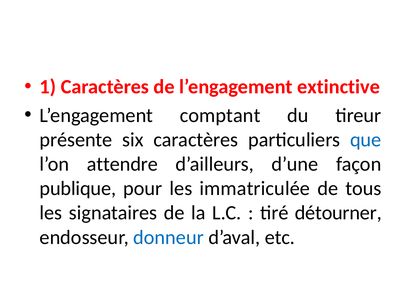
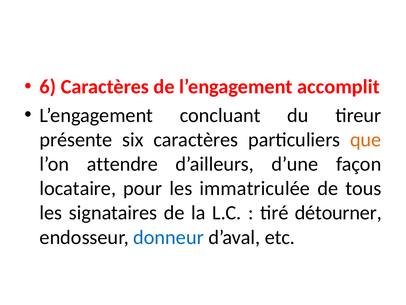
1: 1 -> 6 (48, 87)
extinctive: extinctive -> accomplit (339, 87)
comptant: comptant -> concluant (220, 115)
que colour: blue -> orange (366, 139)
publique: publique -> locataire (78, 188)
